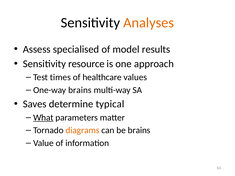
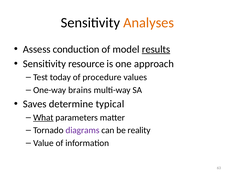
specialised: specialised -> conduction (76, 49)
results underline: none -> present (156, 49)
times: times -> today (60, 77)
healthcare: healthcare -> procedure (102, 77)
diagrams colour: orange -> purple (83, 130)
be brains: brains -> reality (139, 130)
